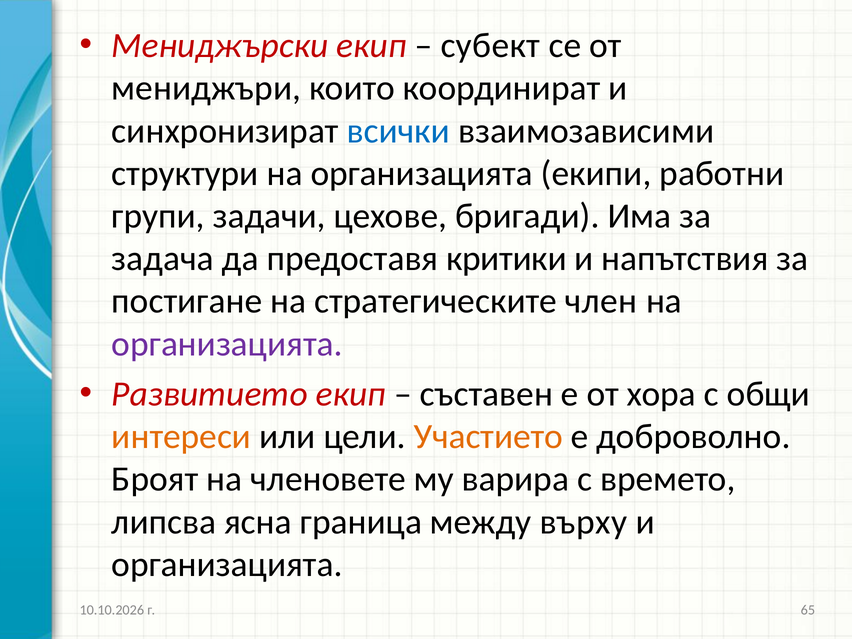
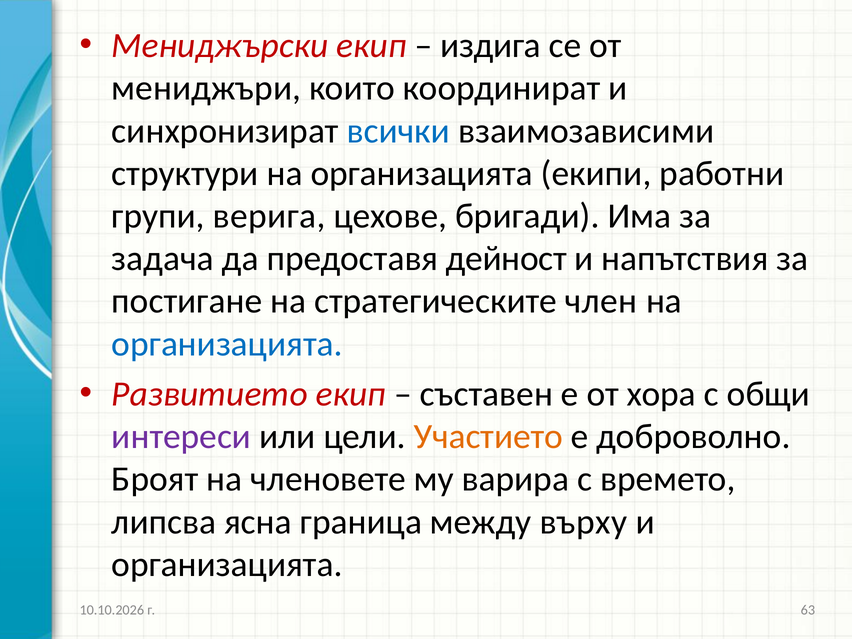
субект: субект -> издига (491, 46)
задачи: задачи -> верига (269, 216)
критики: критики -> дейност (506, 259)
организацията colour: purple -> blue (227, 344)
интереси colour: orange -> purple (181, 437)
65: 65 -> 63 (808, 610)
